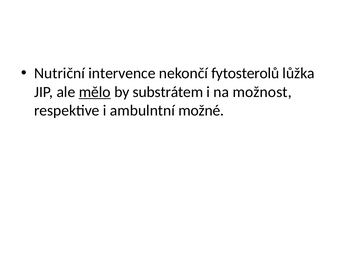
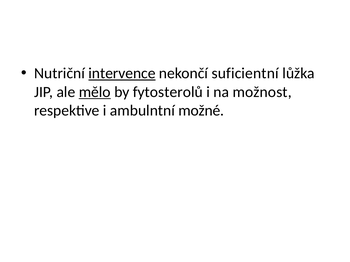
intervence underline: none -> present (122, 73)
fytosterolů: fytosterolů -> suficientní (245, 73)
substrátem: substrátem -> fytosterolů (168, 92)
